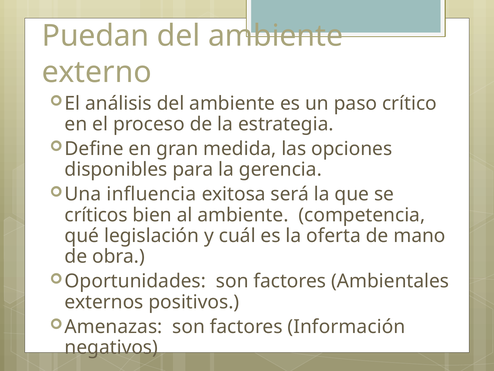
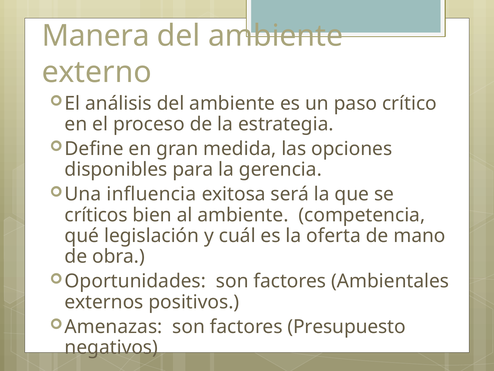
Puedan: Puedan -> Manera (96, 36)
Información: Información -> Presupuesto (347, 326)
